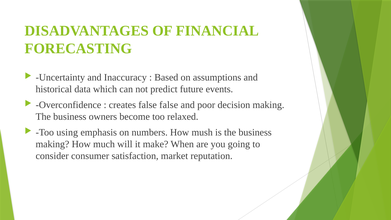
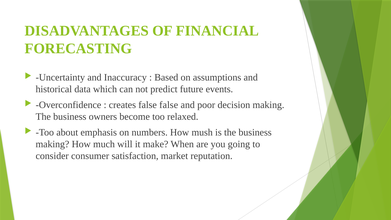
using: using -> about (67, 132)
